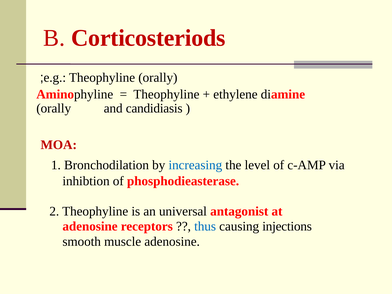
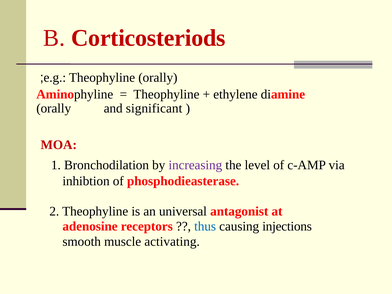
candidiasis: candidiasis -> significant (154, 108)
increasing colour: blue -> purple (195, 165)
muscle adenosine: adenosine -> activating (172, 242)
